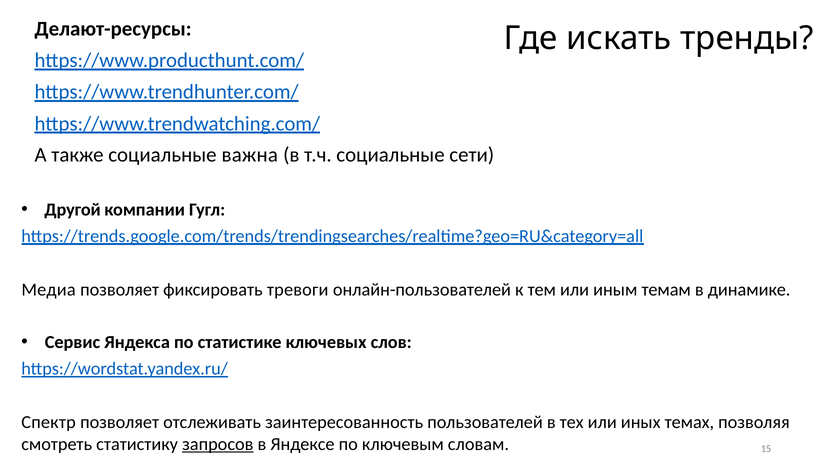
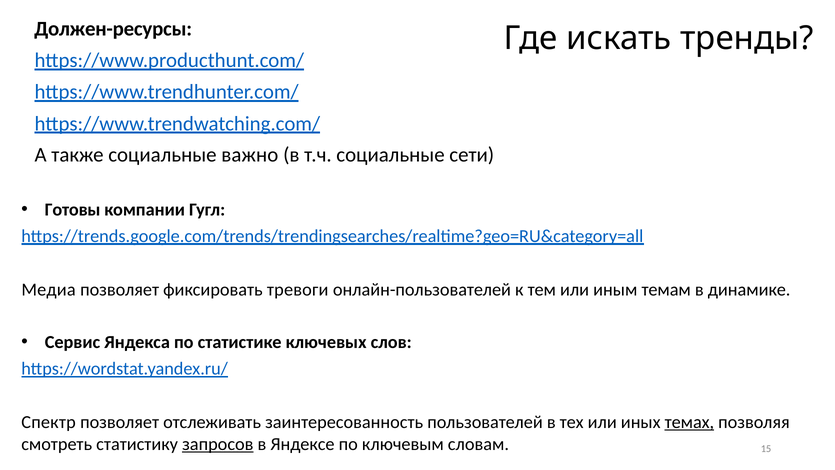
Делают-ресурсы: Делают-ресурсы -> Должен-ресурсы (113, 29)
важна: важна -> важно (250, 155)
Другой: Другой -> Готовы (73, 210)
темах underline: none -> present (689, 422)
